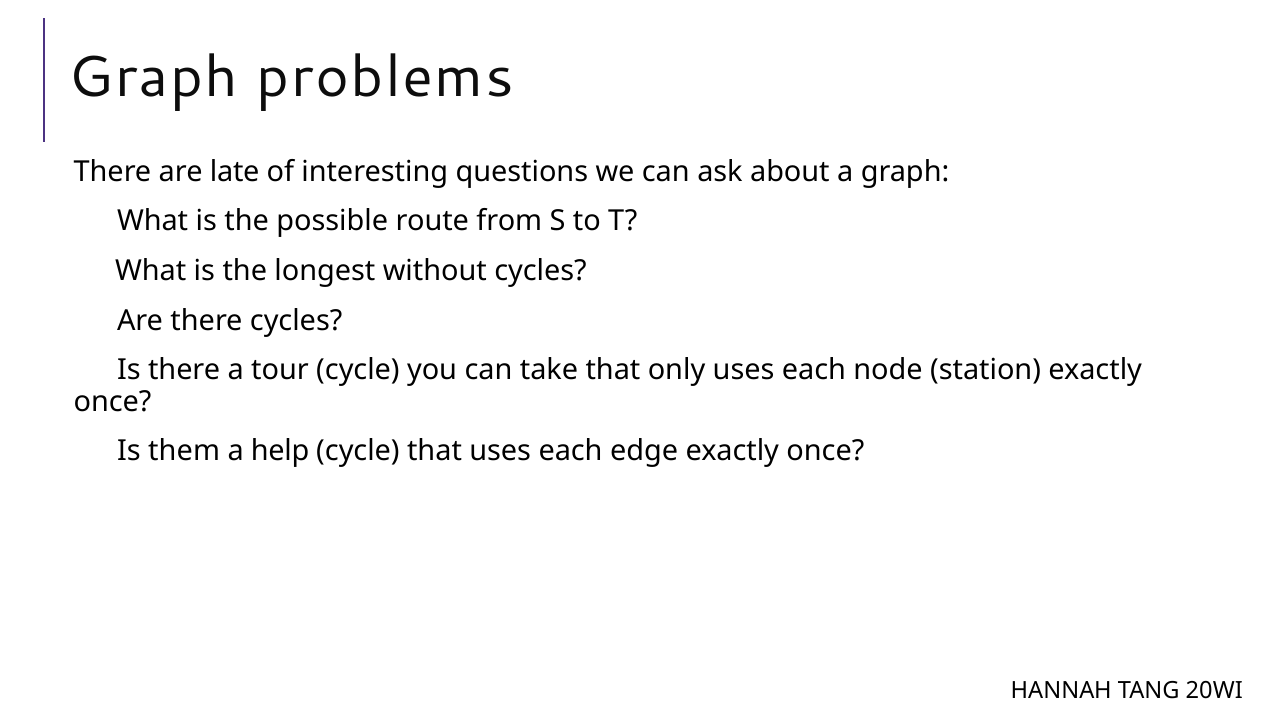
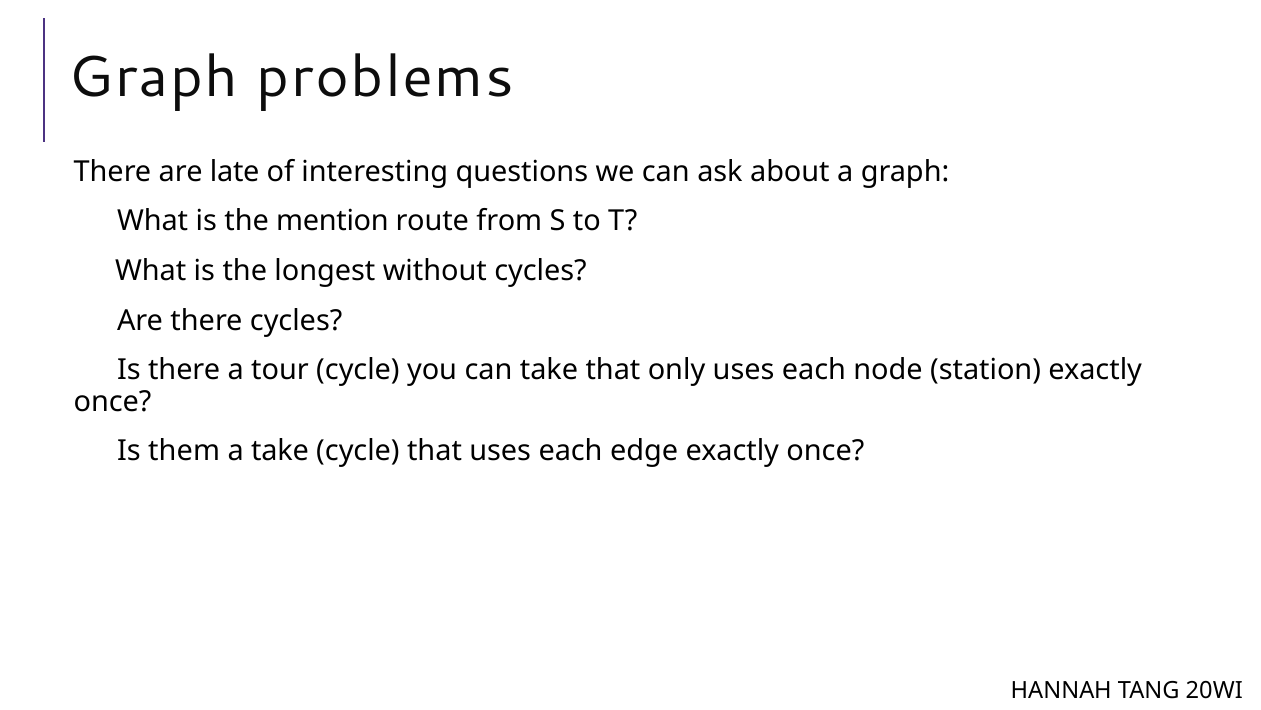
possible: possible -> mention (332, 221)
a help: help -> take (280, 451)
